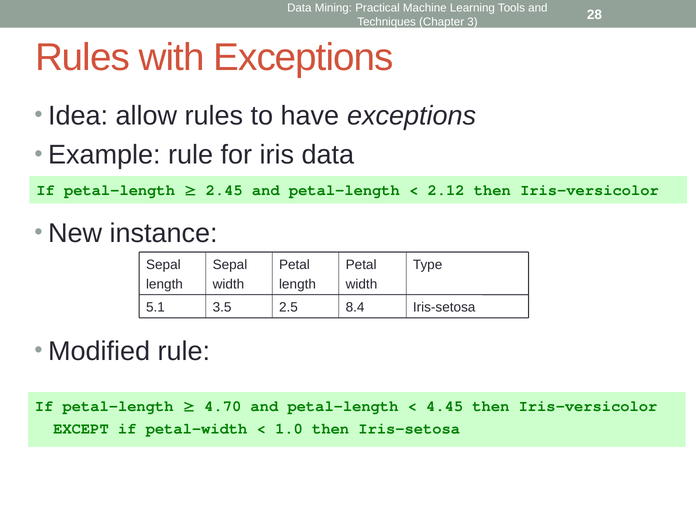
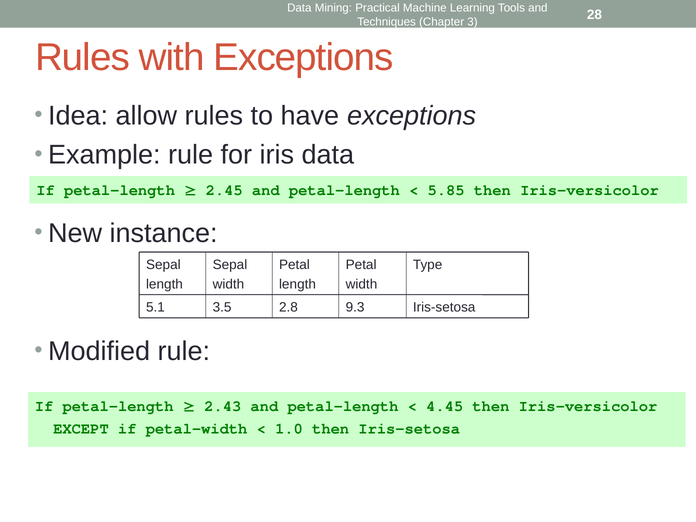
2.12: 2.12 -> 5.85 (446, 190)
2.5: 2.5 -> 2.8 (288, 307)
8.4: 8.4 -> 9.3 (355, 307)
4.70: 4.70 -> 2.43 (223, 406)
